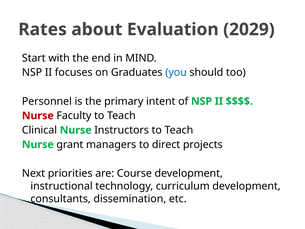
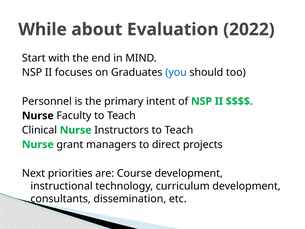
Rates: Rates -> While (43, 29)
2029: 2029 -> 2022 (249, 29)
Nurse colour: red -> black (38, 116)
